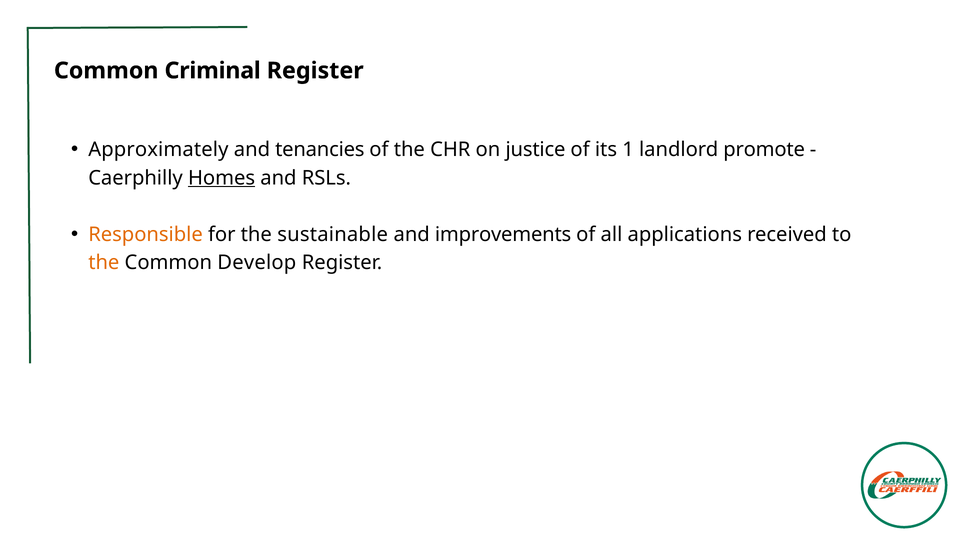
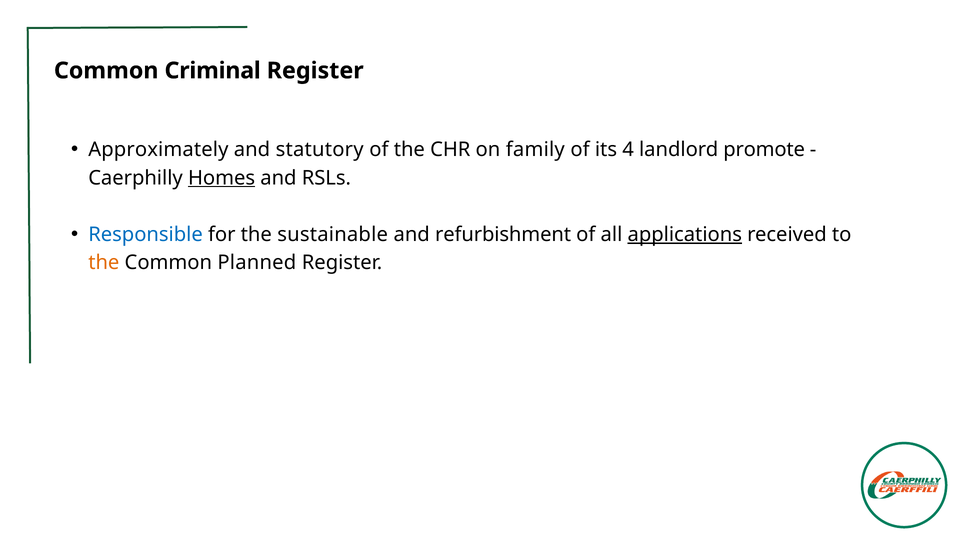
tenancies: tenancies -> statutory (320, 150)
justice: justice -> family (535, 150)
1: 1 -> 4 (628, 150)
Responsible colour: orange -> blue (146, 234)
improvements: improvements -> refurbishment (503, 234)
applications underline: none -> present (685, 234)
Develop: Develop -> Planned (257, 263)
